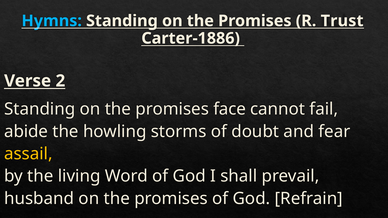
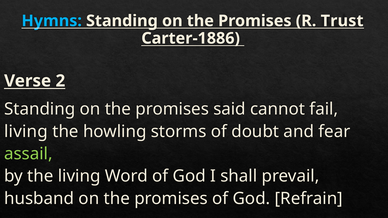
face: face -> said (230, 109)
abide: abide -> living (26, 132)
assail colour: yellow -> light green (28, 154)
